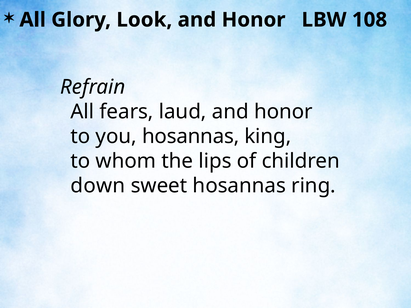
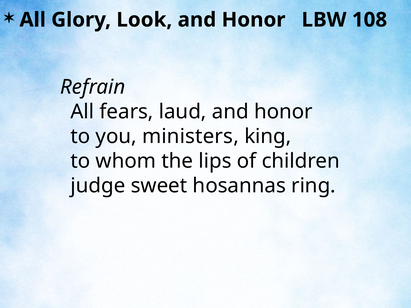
you hosannas: hosannas -> ministers (190, 137)
down: down -> judge (98, 186)
